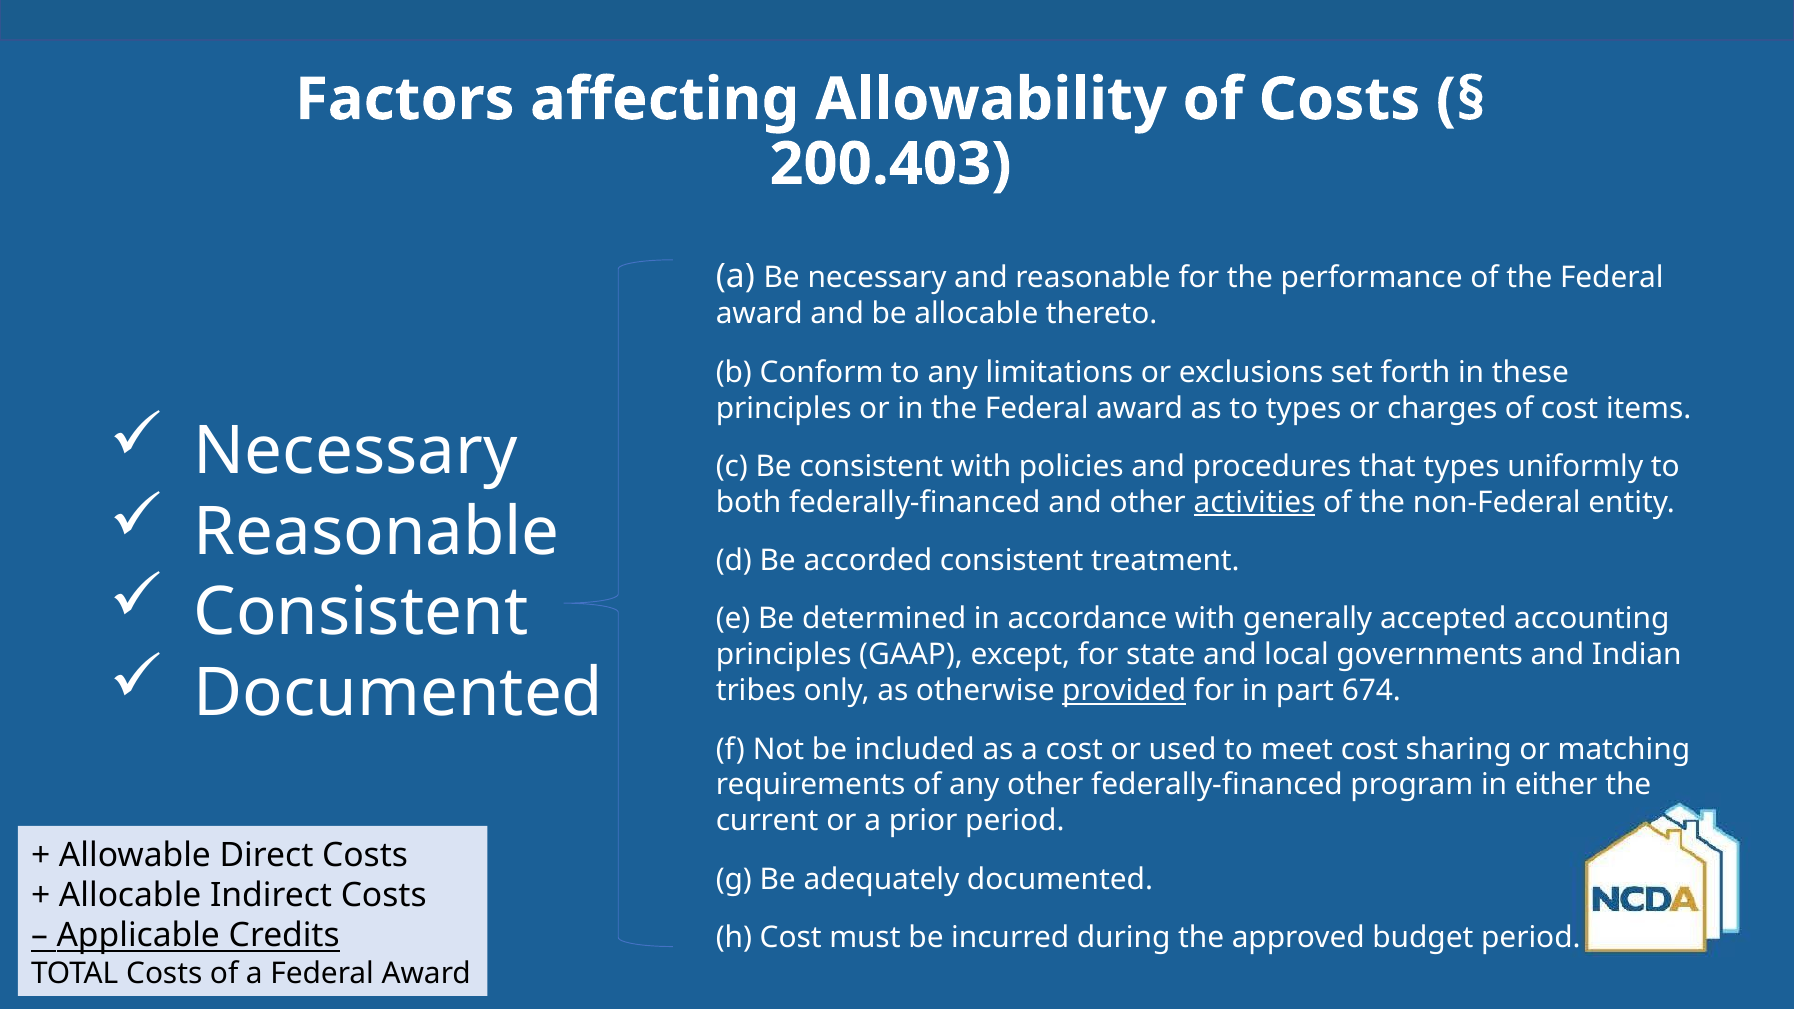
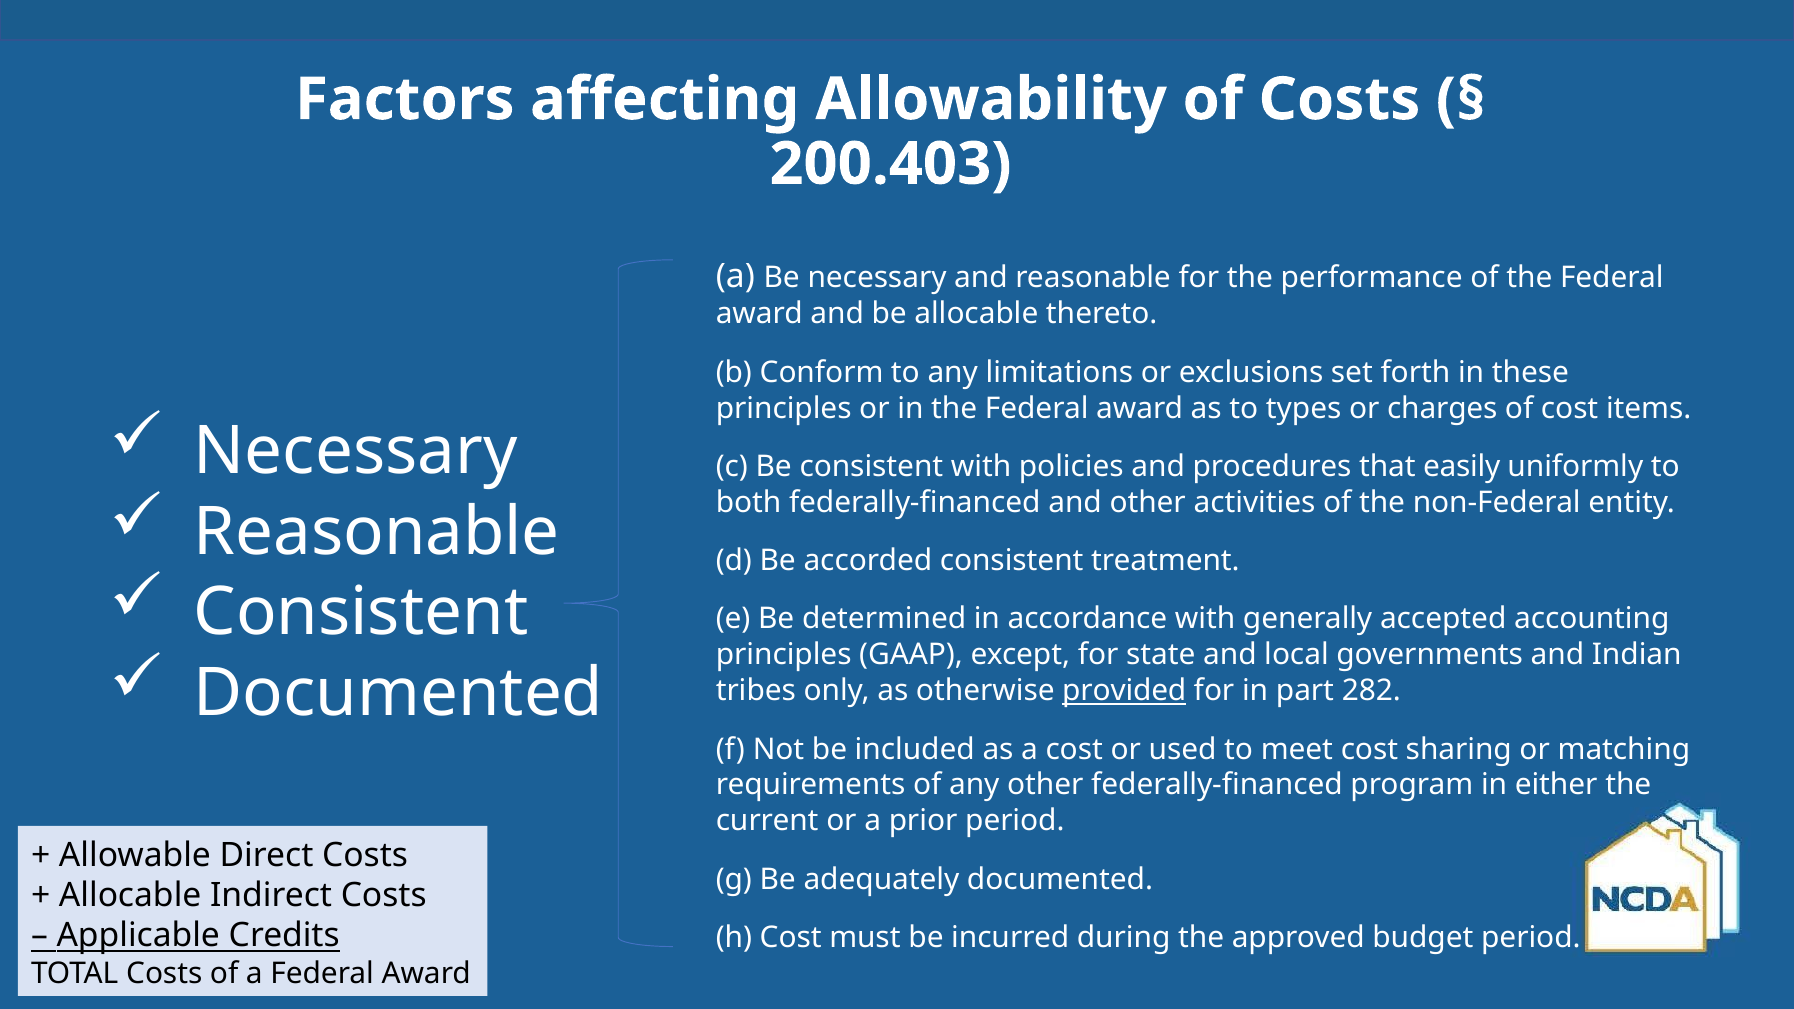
that types: types -> easily (1462, 467)
activities underline: present -> none (1255, 503)
674: 674 -> 282 (1371, 691)
